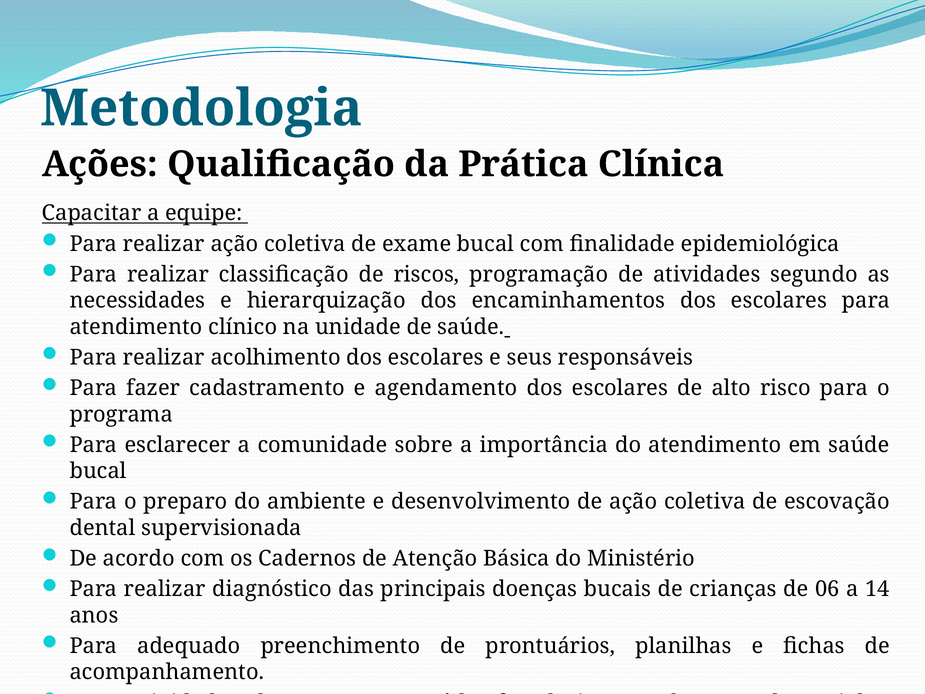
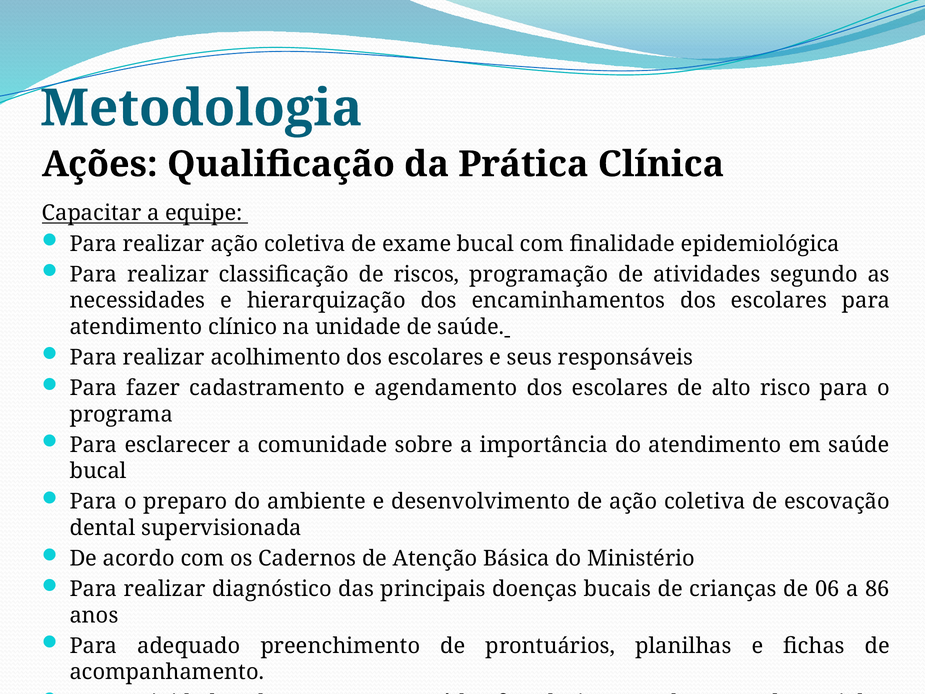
14: 14 -> 86 (877, 589)
